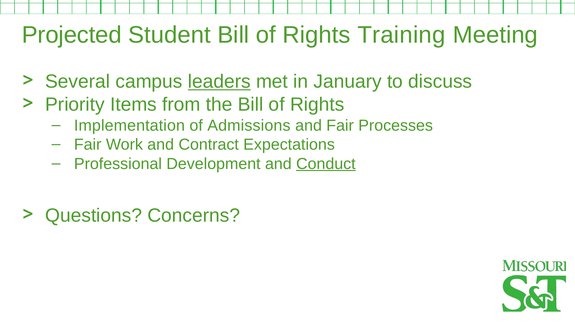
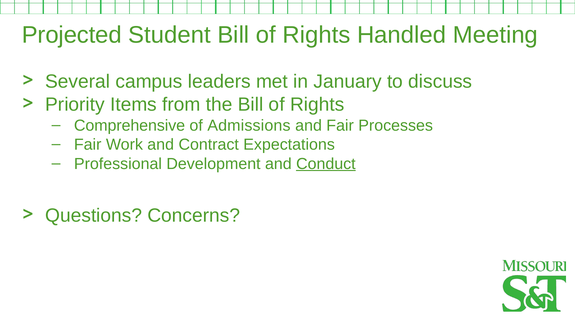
Training: Training -> Handled (402, 35)
leaders underline: present -> none (219, 82)
Implementation: Implementation -> Comprehensive (130, 126)
